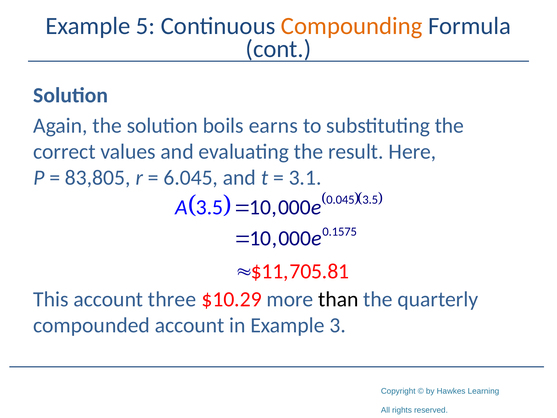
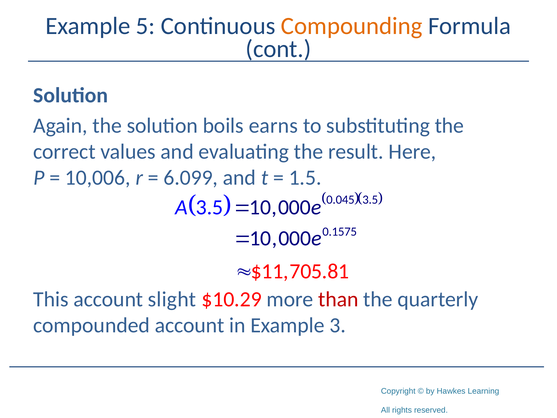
83,805: 83,805 -> 10,006 (98, 178)
6.045: 6.045 -> 6.099 (191, 178)
3.1: 3.1 -> 1.5 (305, 178)
three: three -> slight (172, 299)
than colour: black -> red (338, 299)
